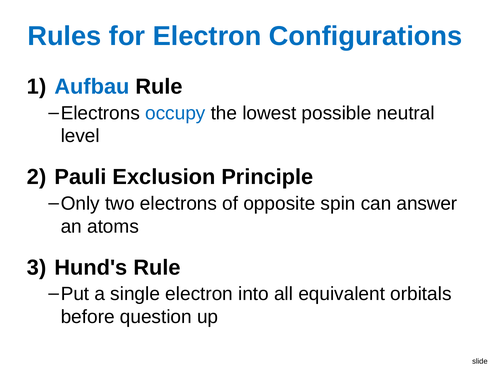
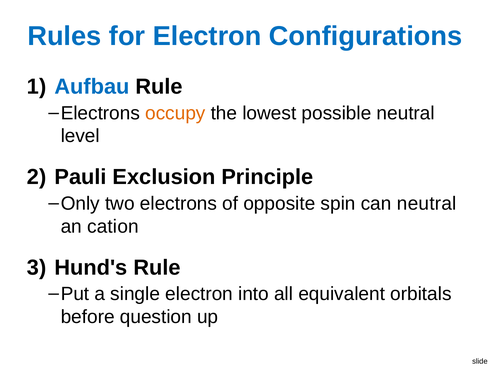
occupy colour: blue -> orange (175, 113)
can answer: answer -> neutral (427, 203)
atoms: atoms -> cation (113, 226)
